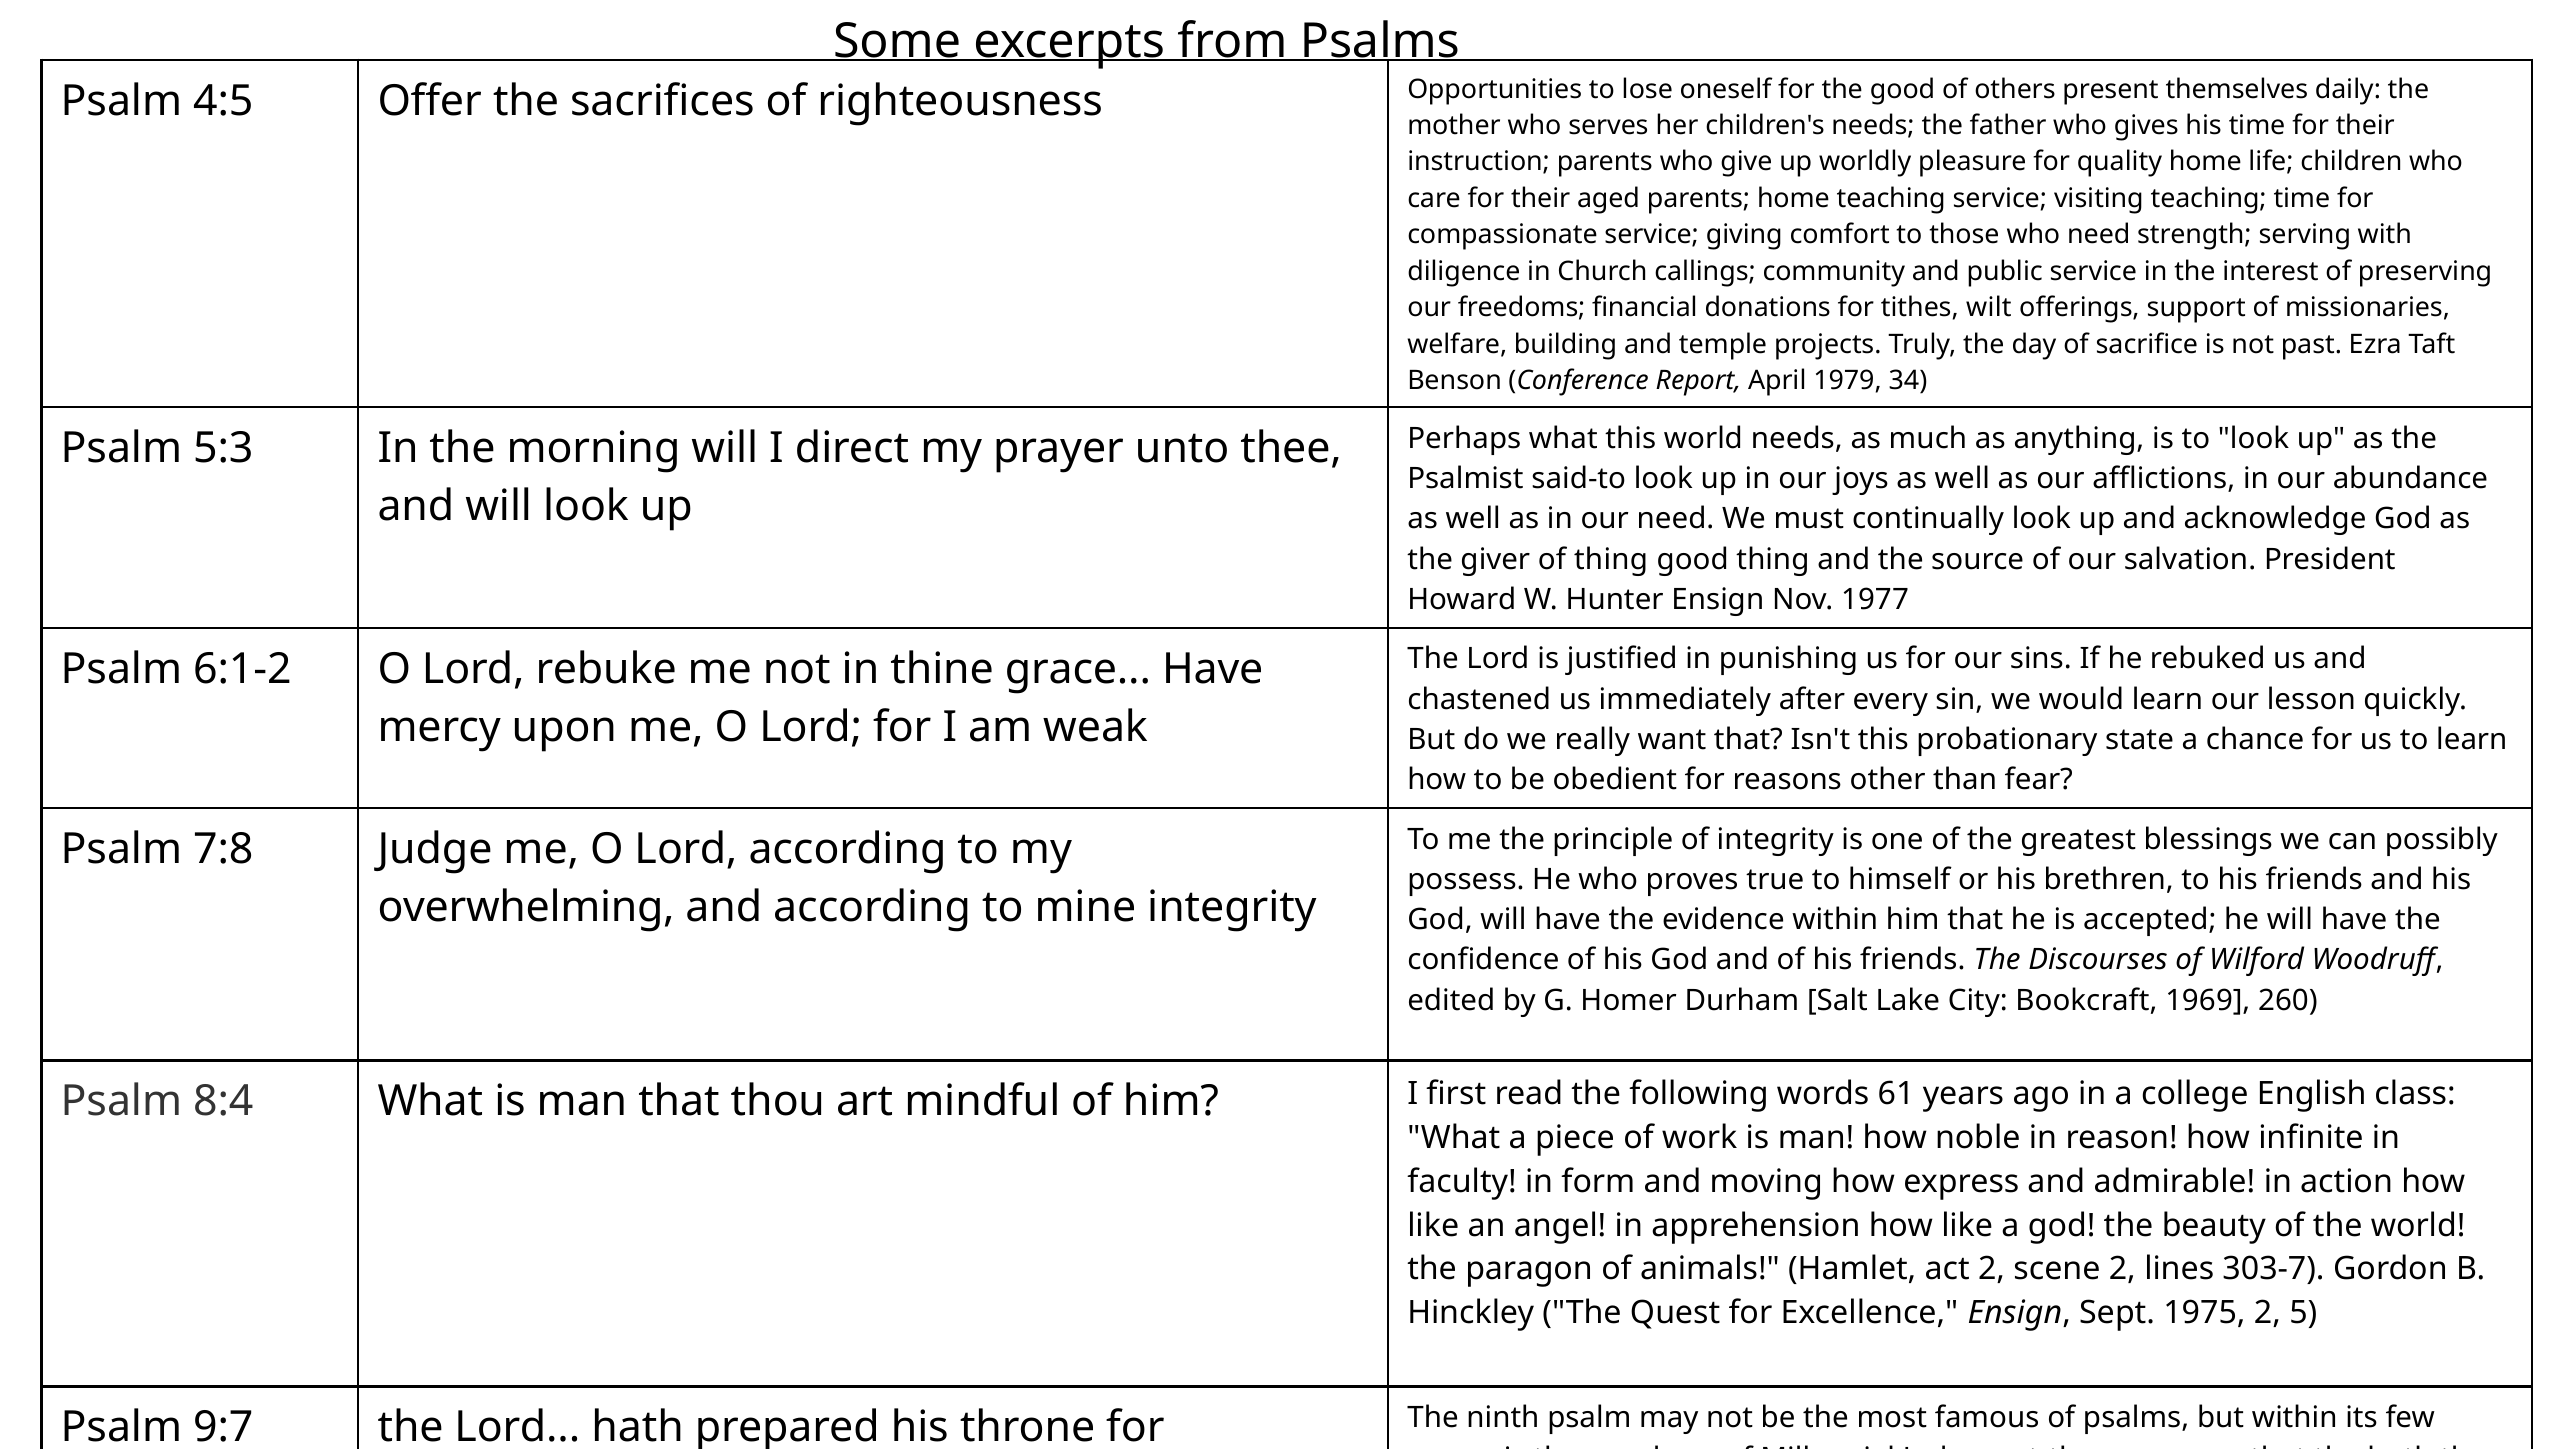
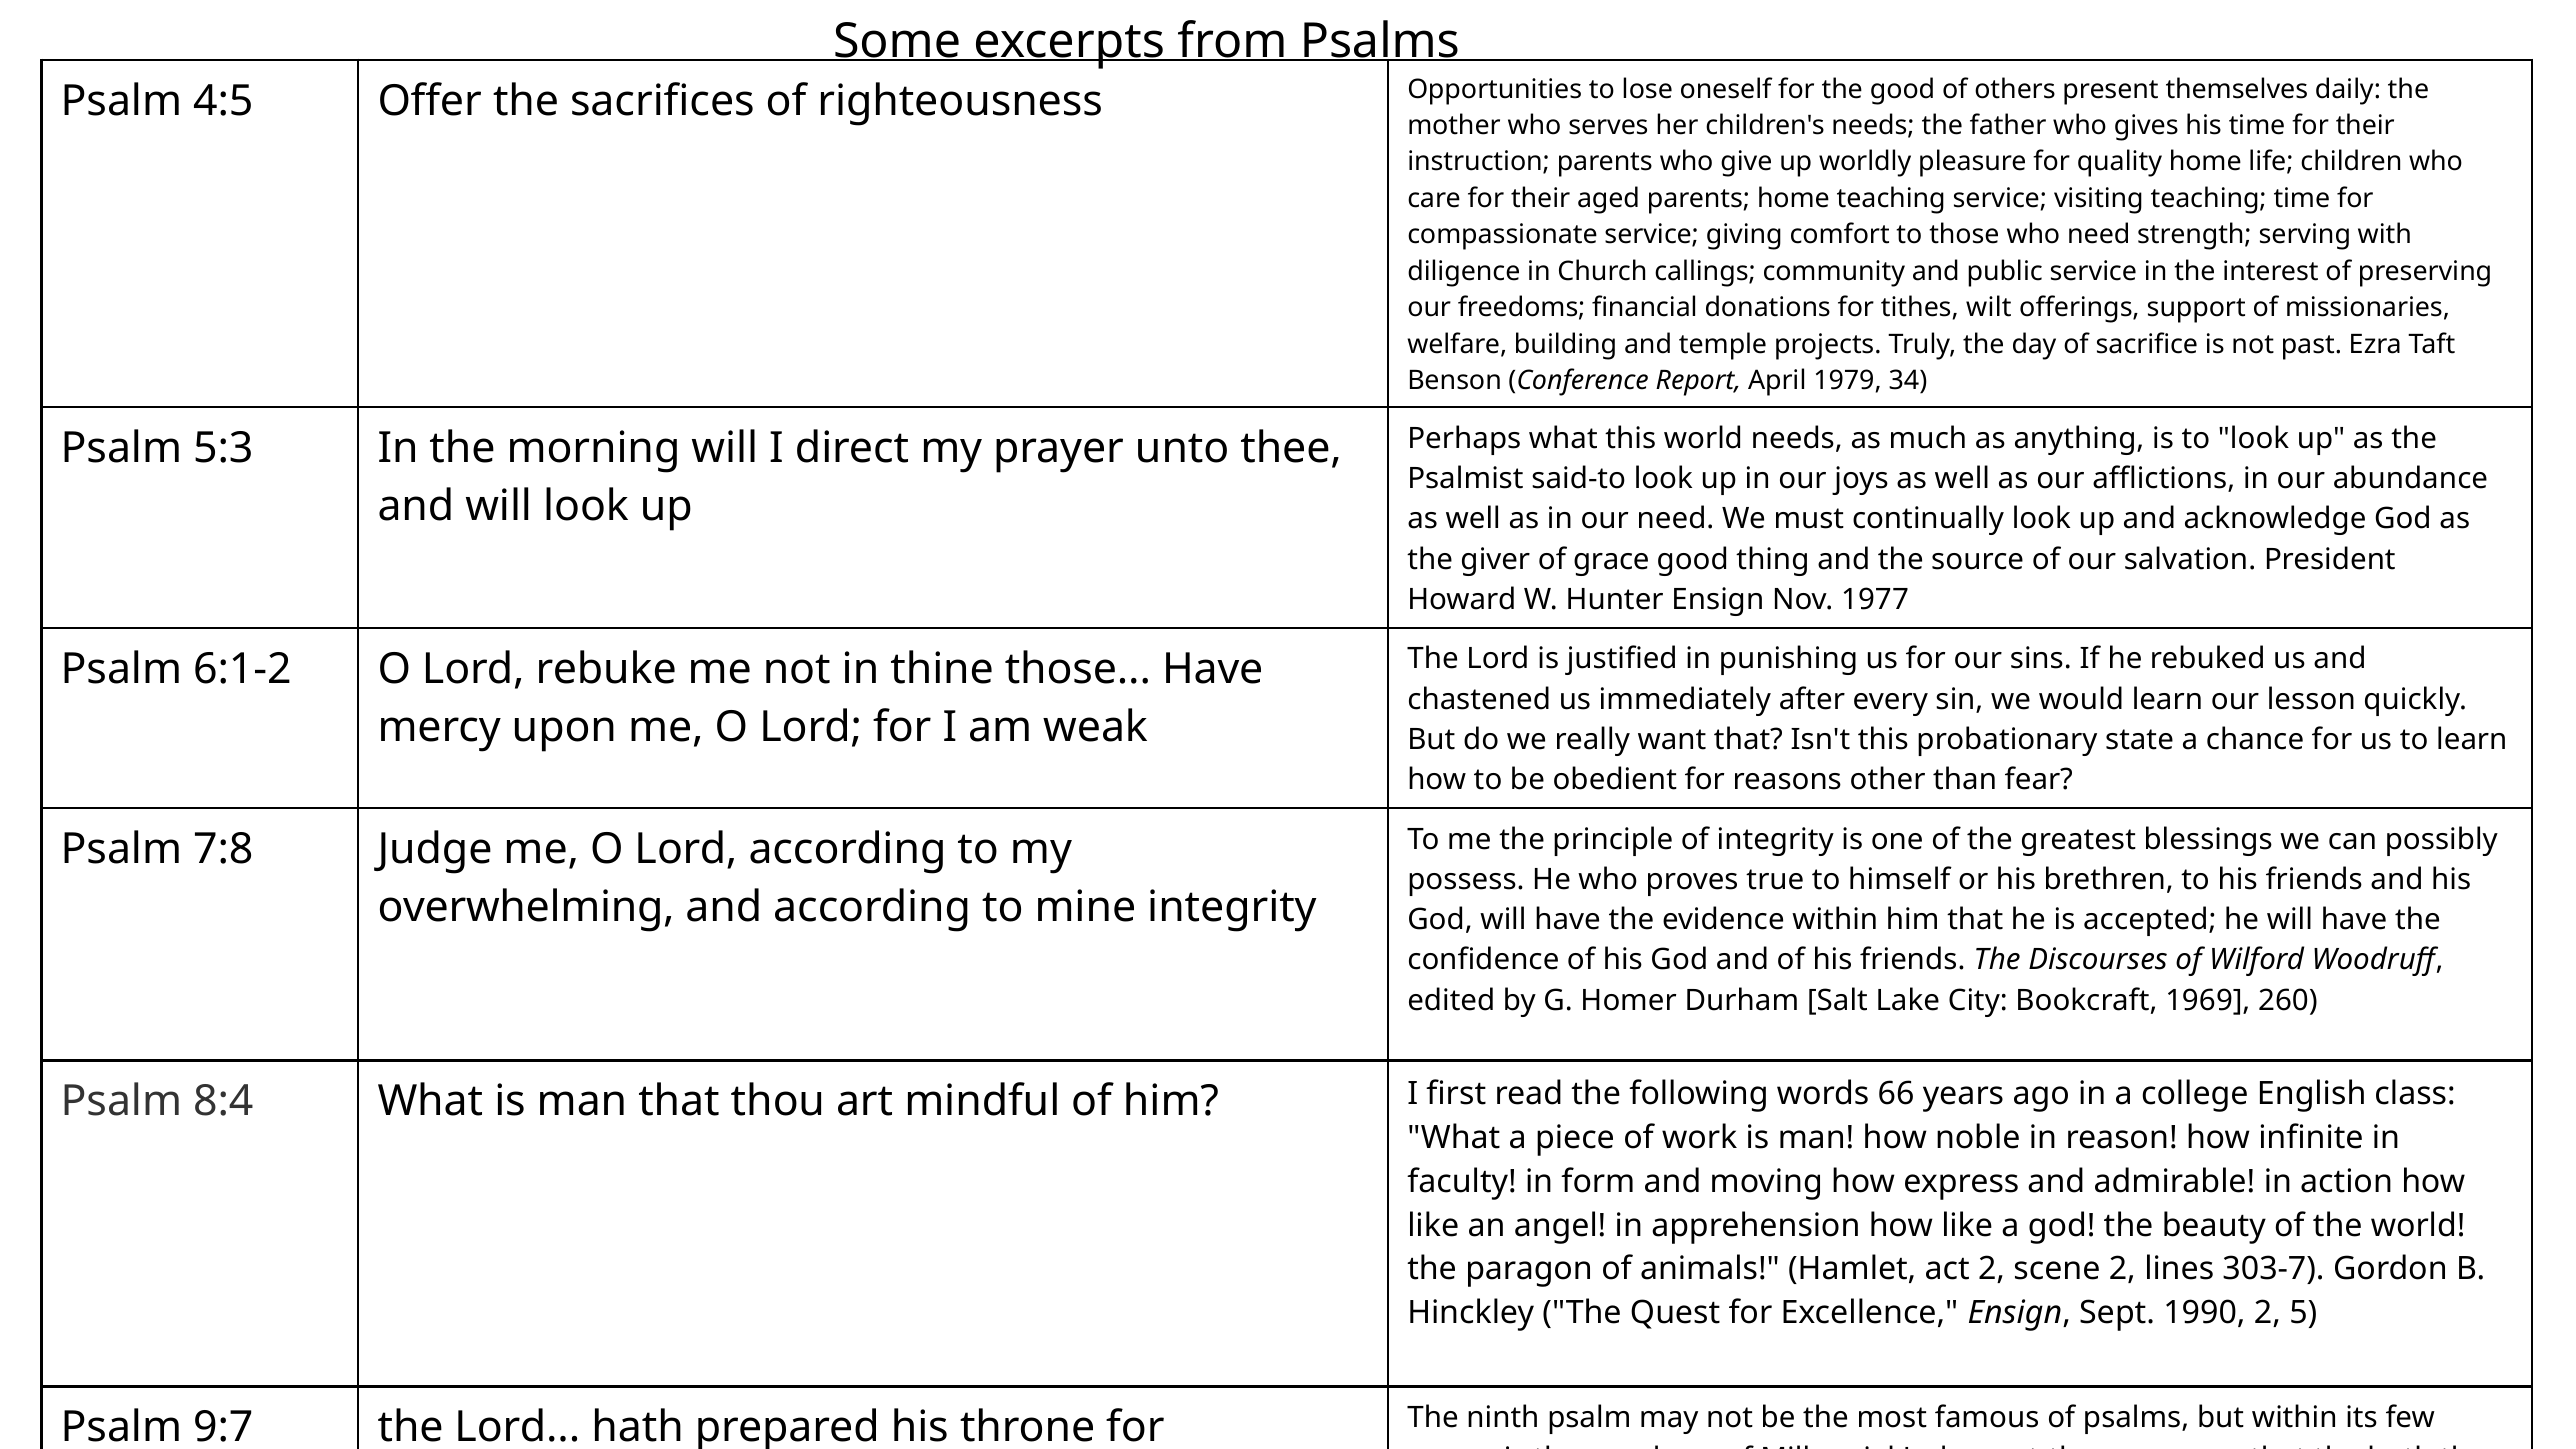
of thing: thing -> grace (1611, 559)
thine grace: grace -> those (1078, 669)
61: 61 -> 66 (1896, 1094)
1975: 1975 -> 1990 (2204, 1313)
